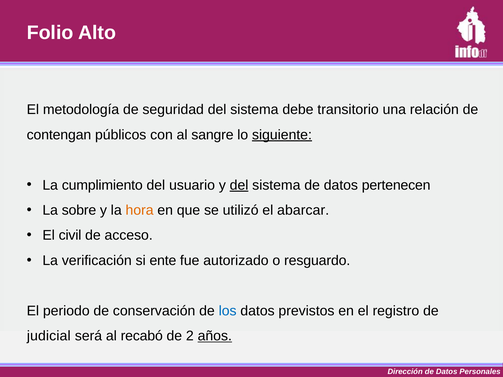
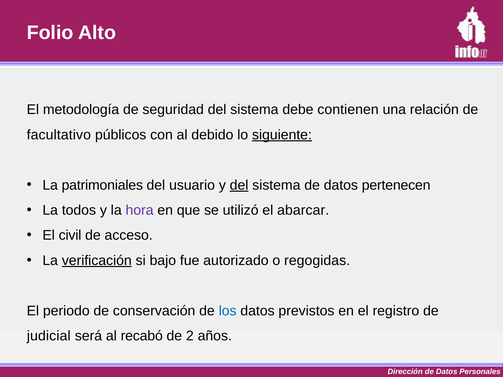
transitorio: transitorio -> contienen (348, 110)
contengan: contengan -> facultativo (59, 135)
sangre: sangre -> debido (212, 135)
cumplimiento: cumplimiento -> patrimoniales (102, 185)
sobre: sobre -> todos (79, 210)
hora colour: orange -> purple (140, 210)
verificación underline: none -> present (97, 261)
ente: ente -> bajo (163, 261)
resguardo: resguardo -> regogidas (317, 261)
años underline: present -> none (215, 336)
